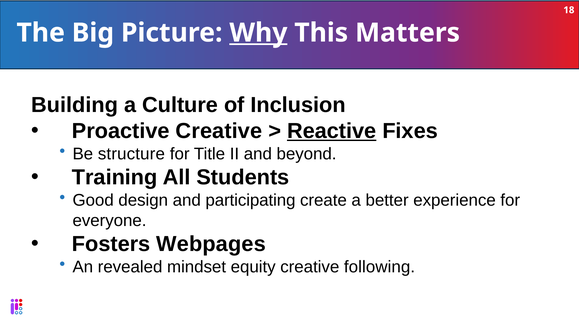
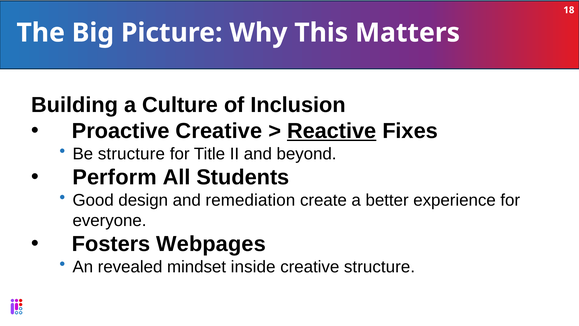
Why underline: present -> none (258, 33)
Training: Training -> Perform (115, 177)
participating: participating -> remediation (250, 200)
equity: equity -> inside (253, 267)
creative following: following -> structure (380, 267)
